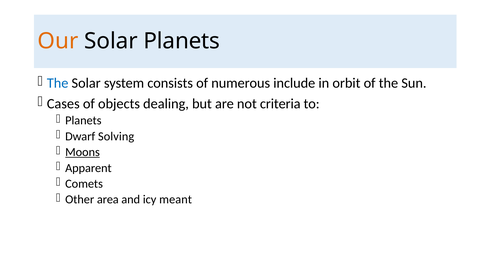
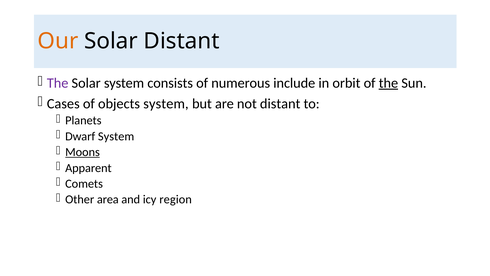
Solar Planets: Planets -> Distant (182, 41)
The colour: blue -> purple (58, 83)
the underline: none -> present (388, 83)
objects dealing: dealing -> system (166, 104)
not criteria: criteria -> distant (280, 104)
Dwarf Solving: Solving -> System (116, 136)
meant: meant -> region (176, 199)
